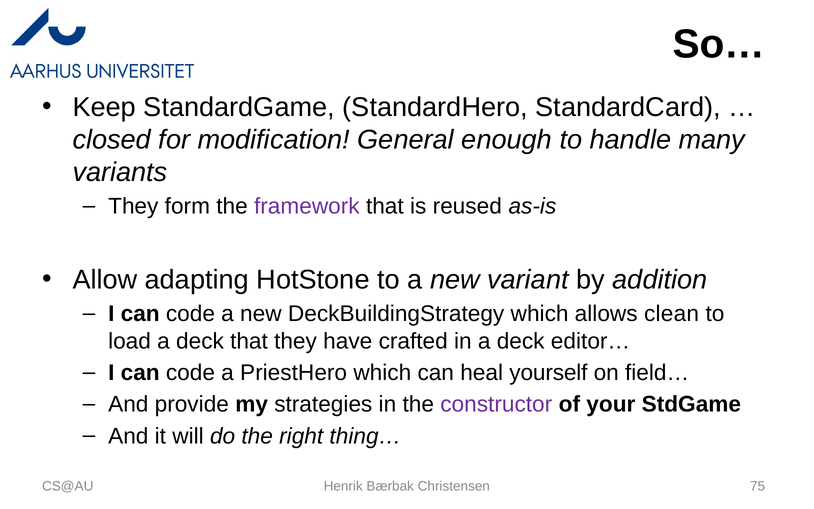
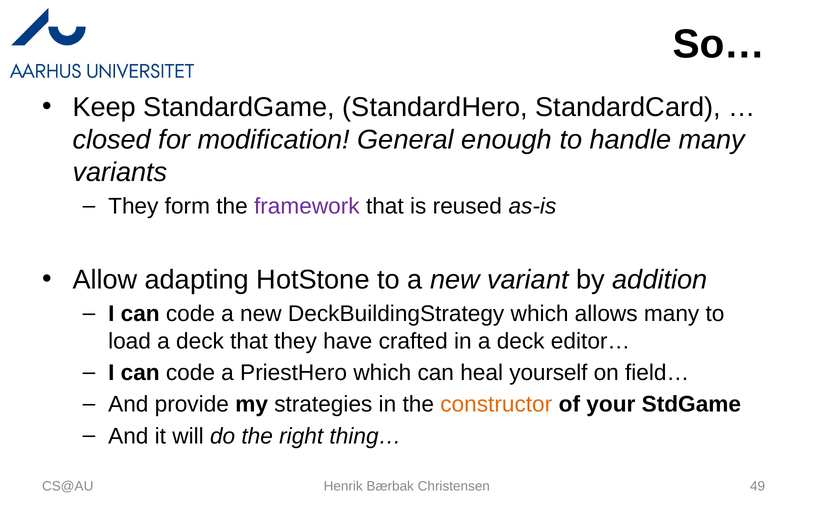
allows clean: clean -> many (672, 314)
constructor colour: purple -> orange (496, 404)
75: 75 -> 49 (758, 486)
